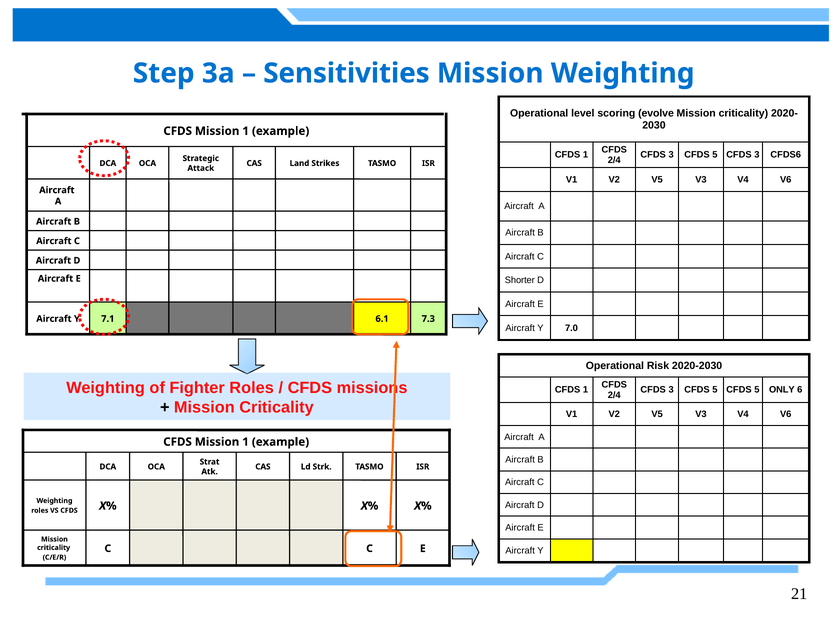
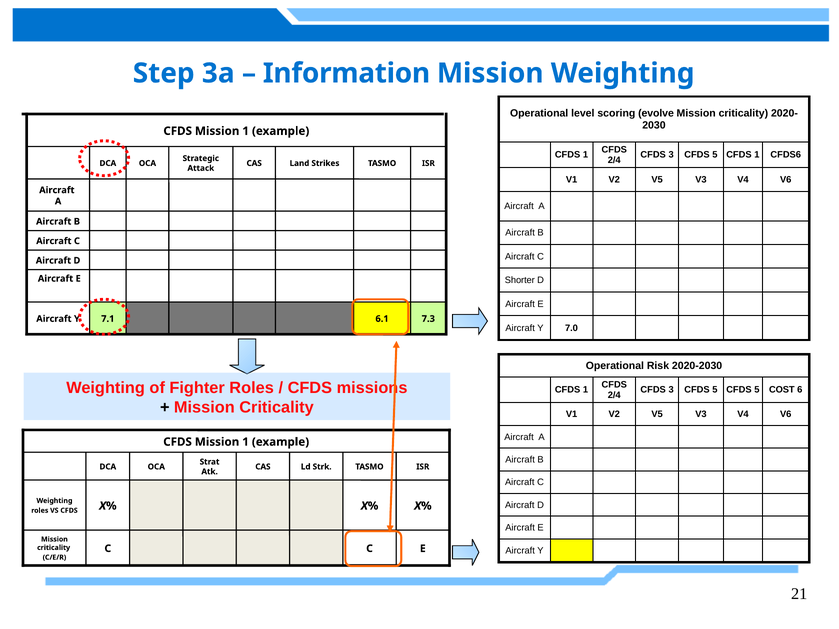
Sensitivities: Sensitivities -> Information (346, 73)
5 CFDS 3: 3 -> 1 (757, 155)
ONLY: ONLY -> COST (782, 390)
